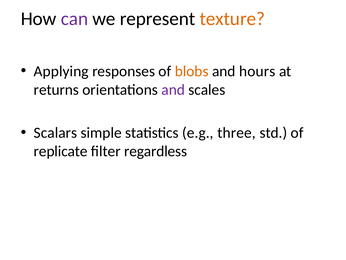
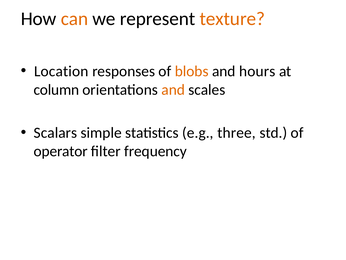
can colour: purple -> orange (74, 19)
Applying: Applying -> Location (61, 71)
returns: returns -> column (56, 90)
and colour: purple -> orange (173, 90)
replicate: replicate -> operator (61, 151)
regardless: regardless -> frequency (156, 151)
